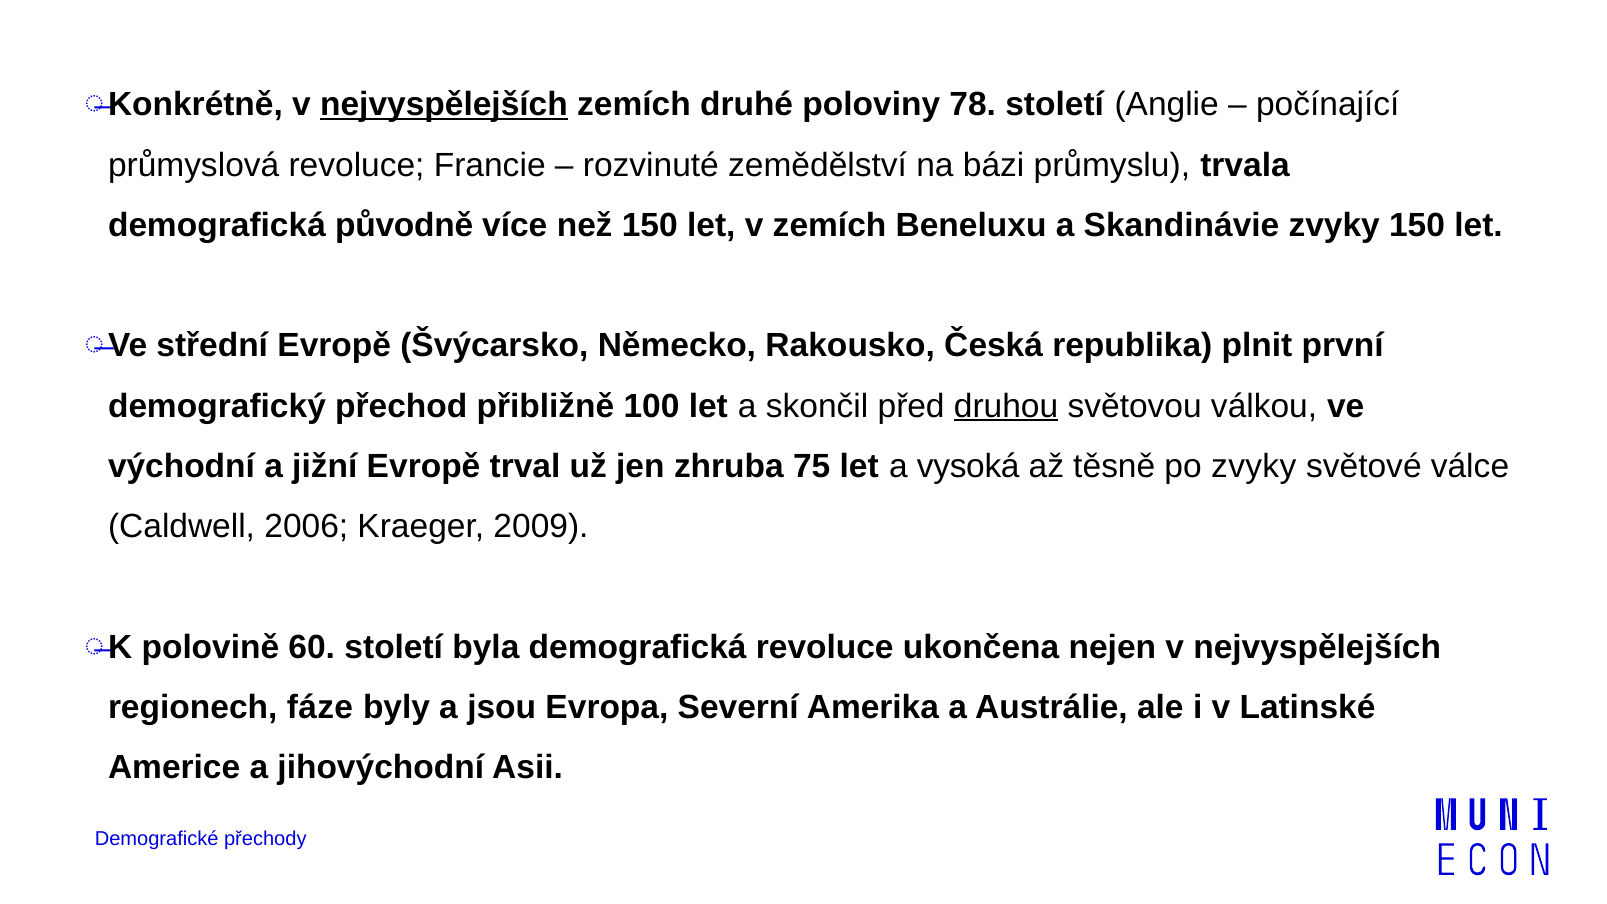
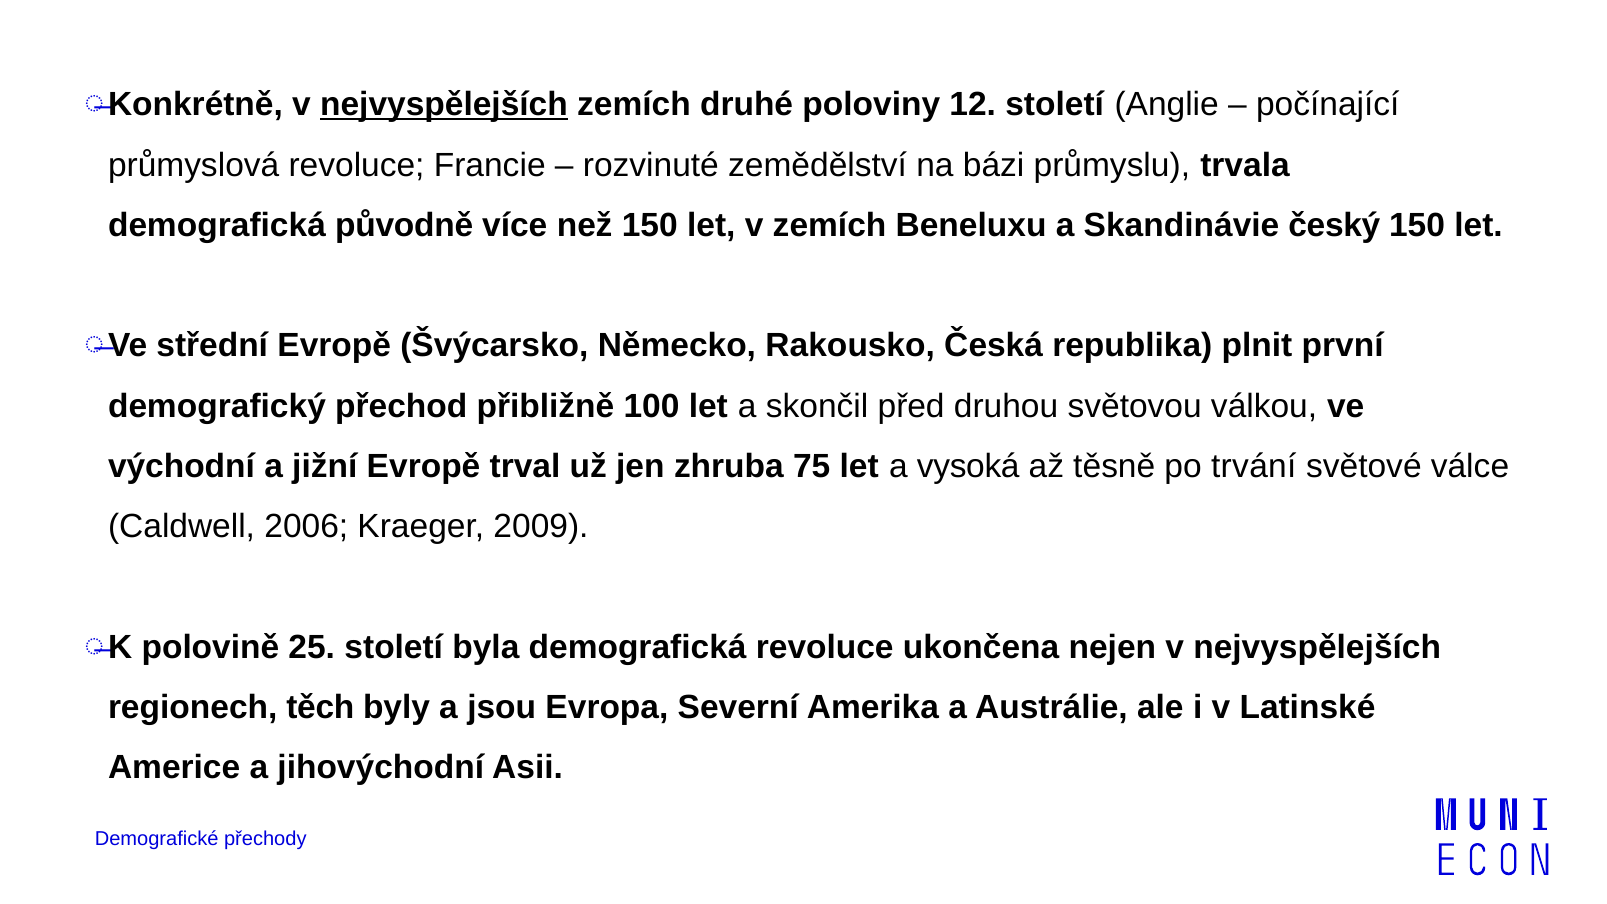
78: 78 -> 12 (973, 105)
Skandinávie zvyky: zvyky -> český (1334, 225)
druhou underline: present -> none (1006, 406)
po zvyky: zvyky -> trvání (1254, 466)
60: 60 -> 25 (312, 647)
fáze: fáze -> těch (320, 707)
